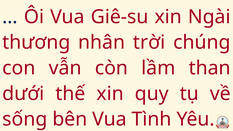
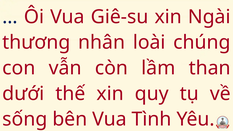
trời: trời -> loài (149, 42)
